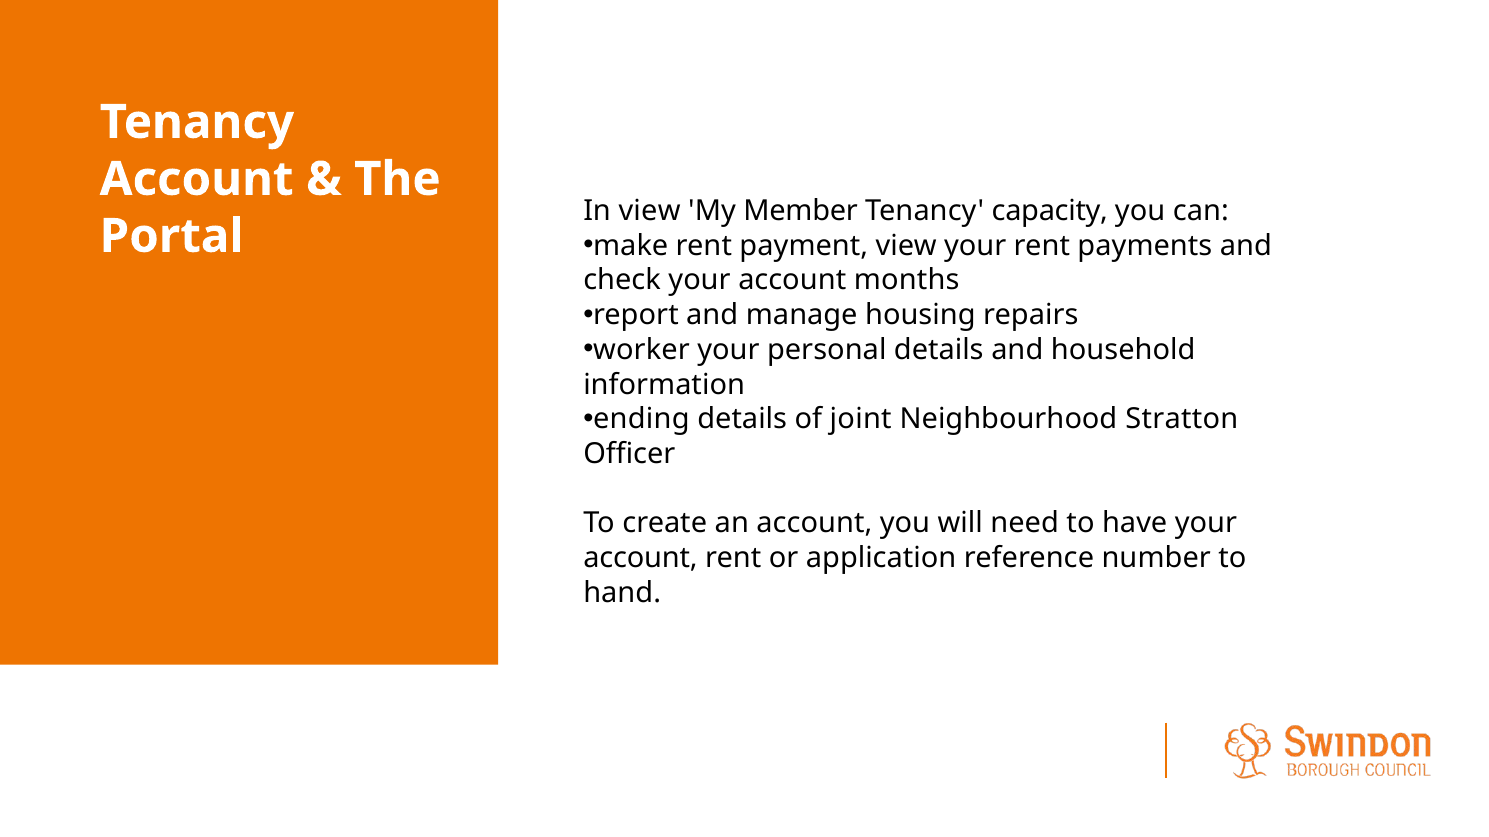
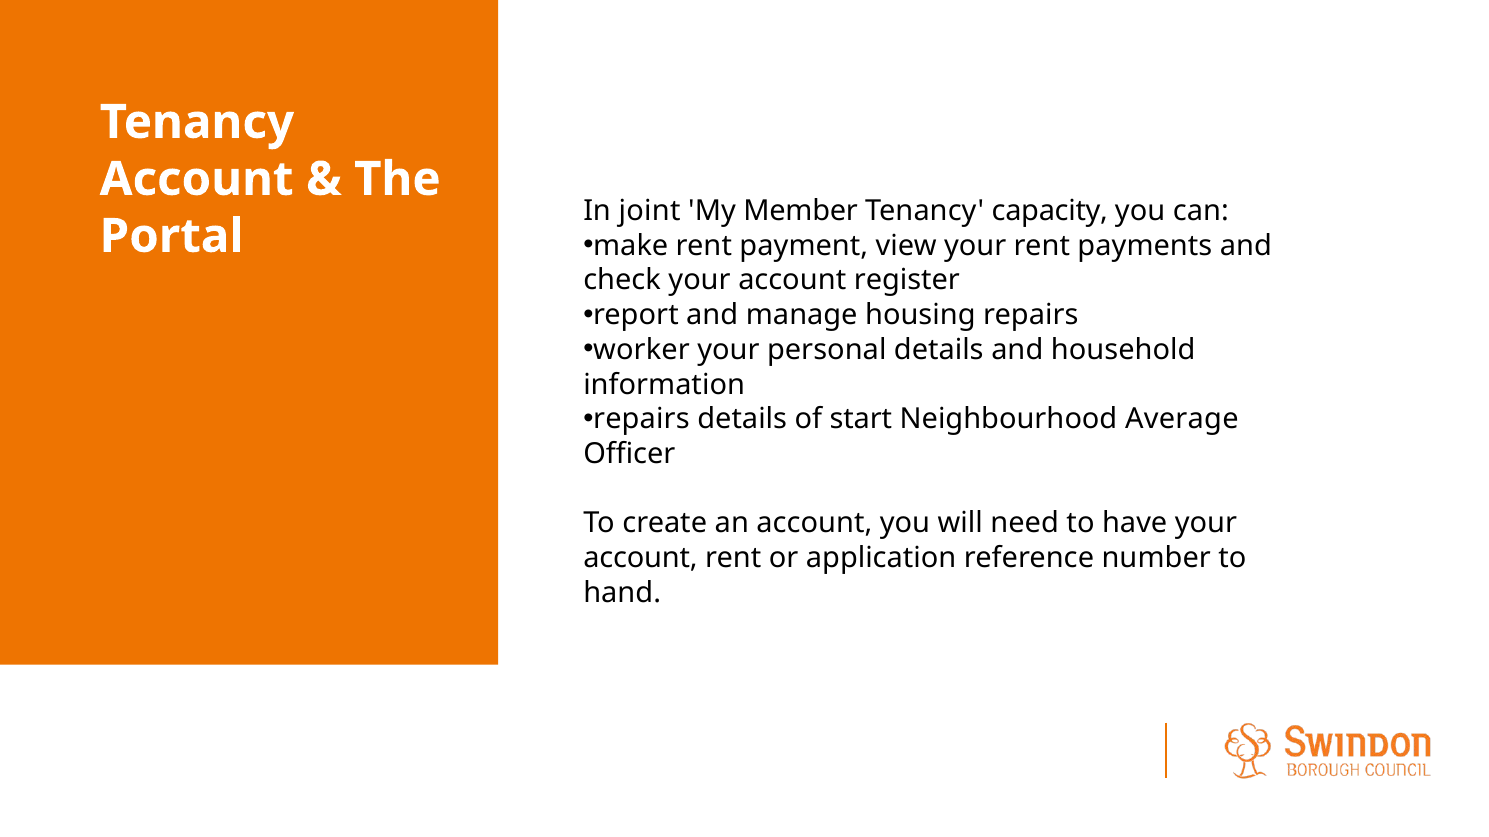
In view: view -> joint (650, 211)
months: months -> register (907, 280)
ending: ending -> repairs (641, 419)
joint: joint -> start (861, 419)
Stratton: Stratton -> Average (1182, 419)
